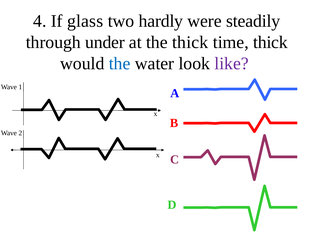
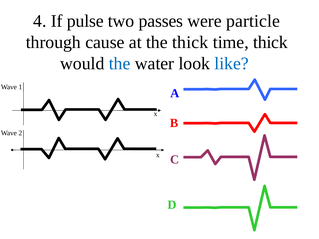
glass: glass -> pulse (85, 21)
hardly: hardly -> passes (161, 21)
steadily: steadily -> particle (253, 21)
under: under -> cause (105, 42)
like colour: purple -> blue (232, 64)
